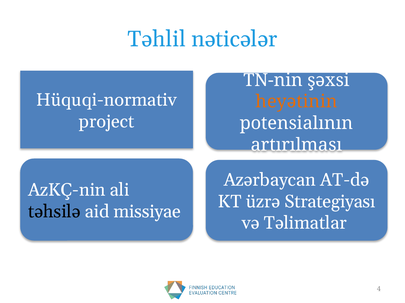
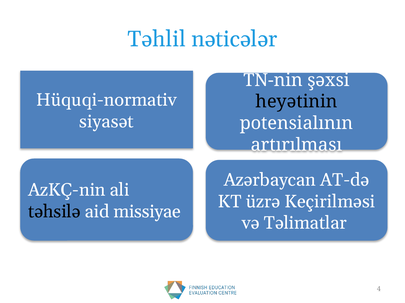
heyətinin colour: orange -> black (297, 102)
project: project -> siyasət (106, 122)
Strategiyası: Strategiyası -> Keçirilməsi (330, 202)
